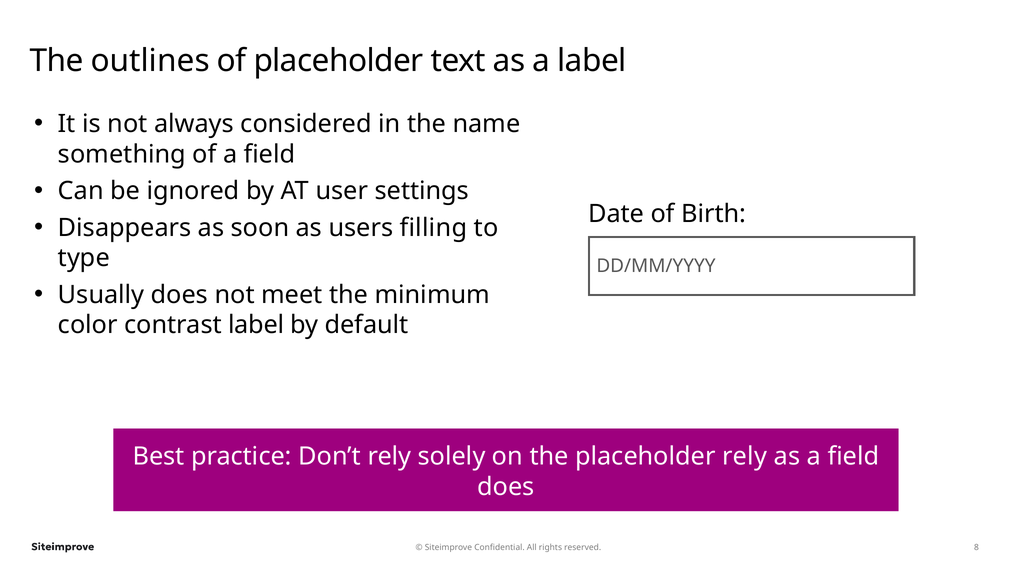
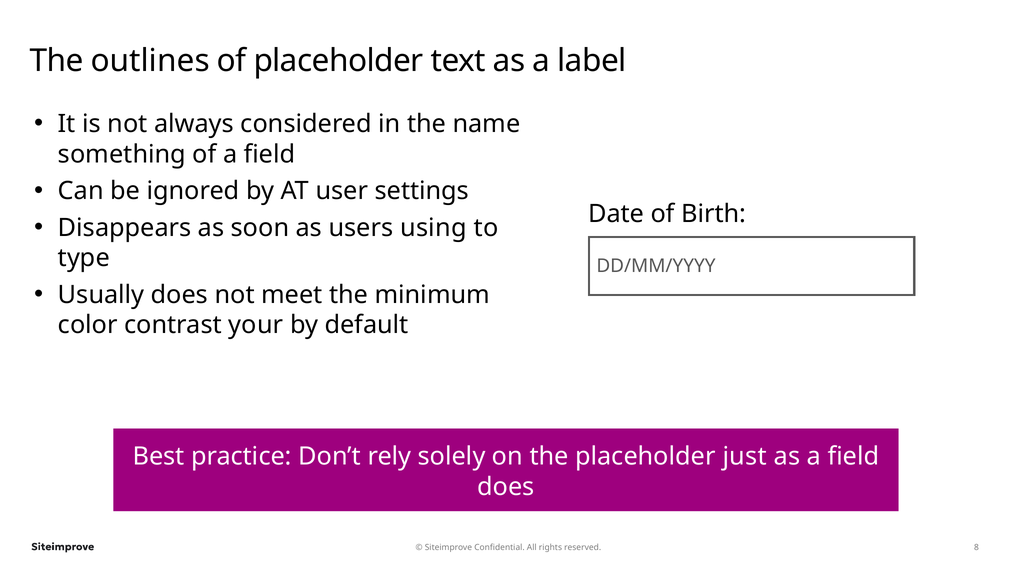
filling: filling -> using (433, 228)
contrast label: label -> your (256, 325)
placeholder rely: rely -> just (745, 457)
